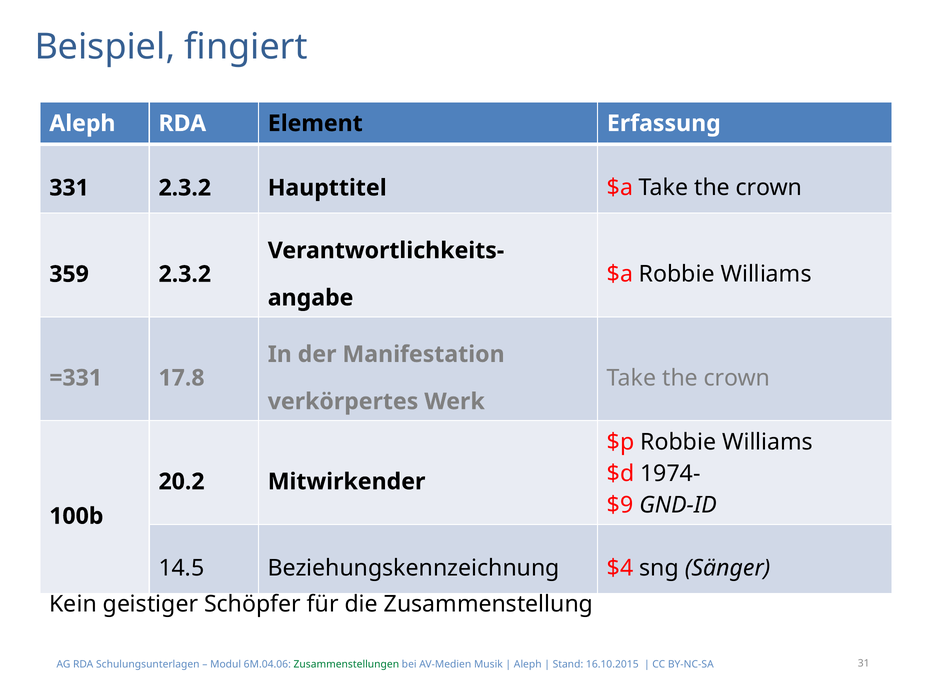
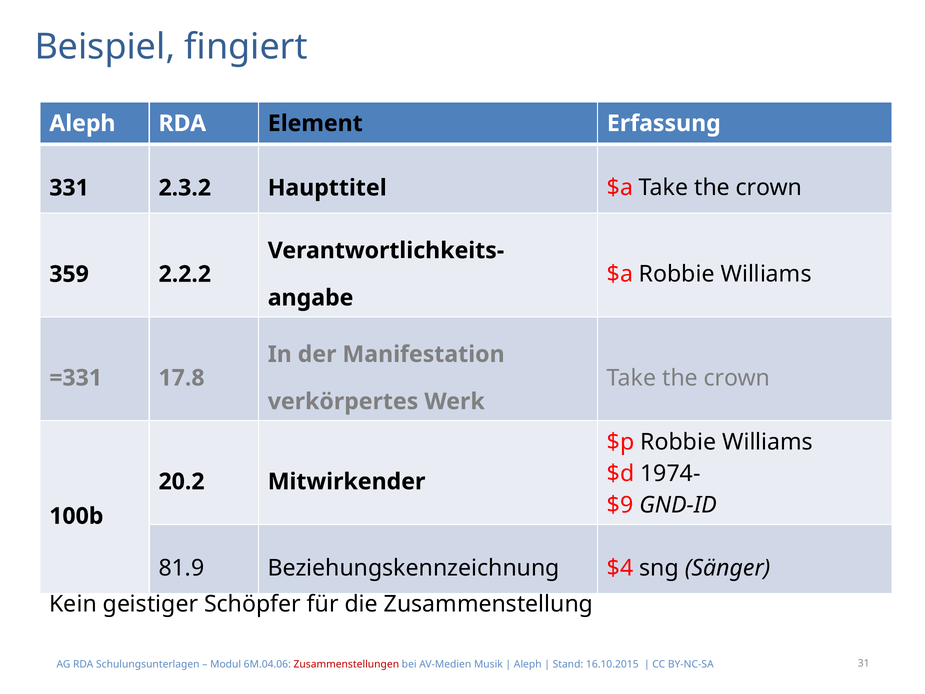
359 2.3.2: 2.3.2 -> 2.2.2 (185, 274)
14.5: 14.5 -> 81.9 (181, 568)
Zusammenstellungen colour: green -> red (346, 664)
